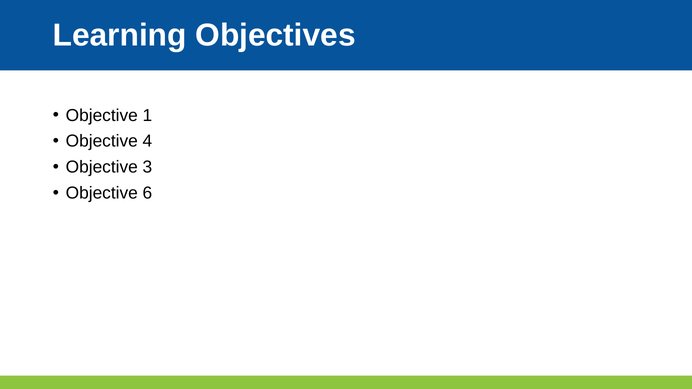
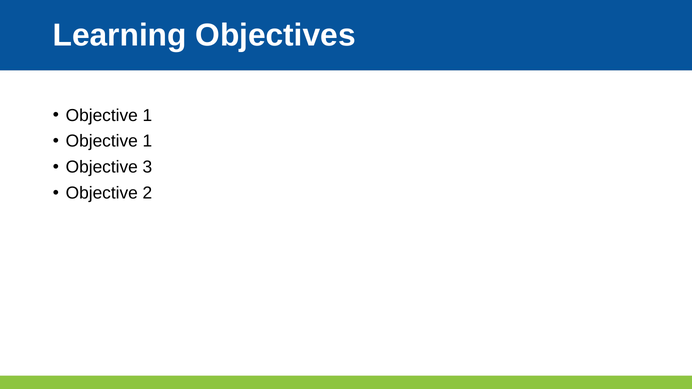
4: 4 -> 1 (147, 141)
6: 6 -> 2 (147, 193)
